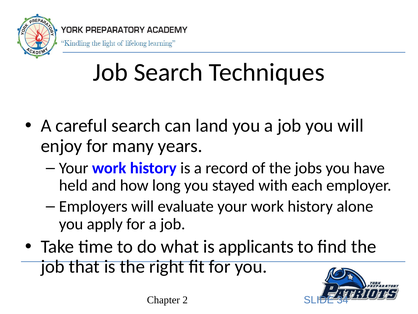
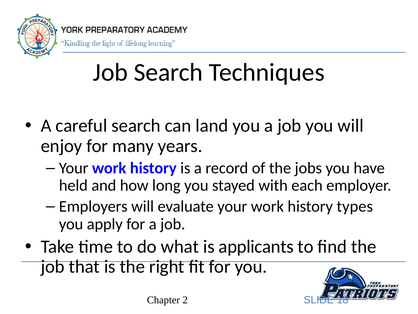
alone: alone -> types (355, 206)
34: 34 -> 18 (343, 300)
